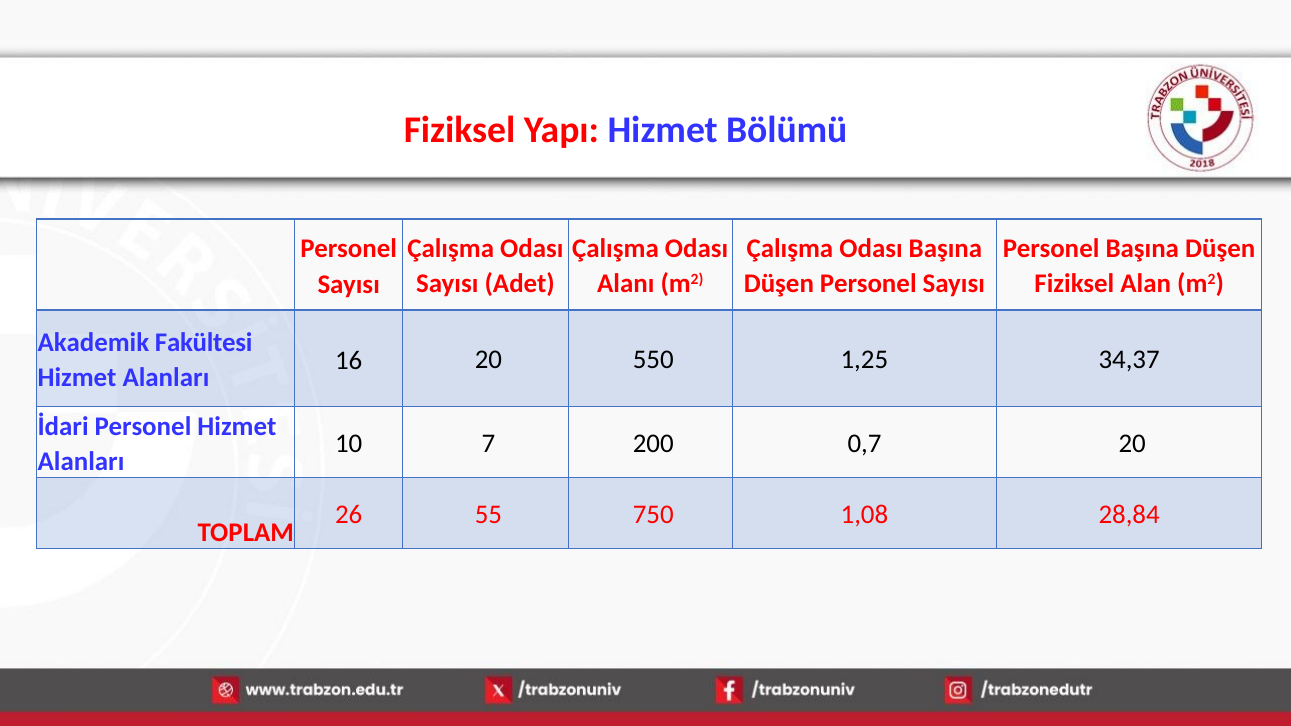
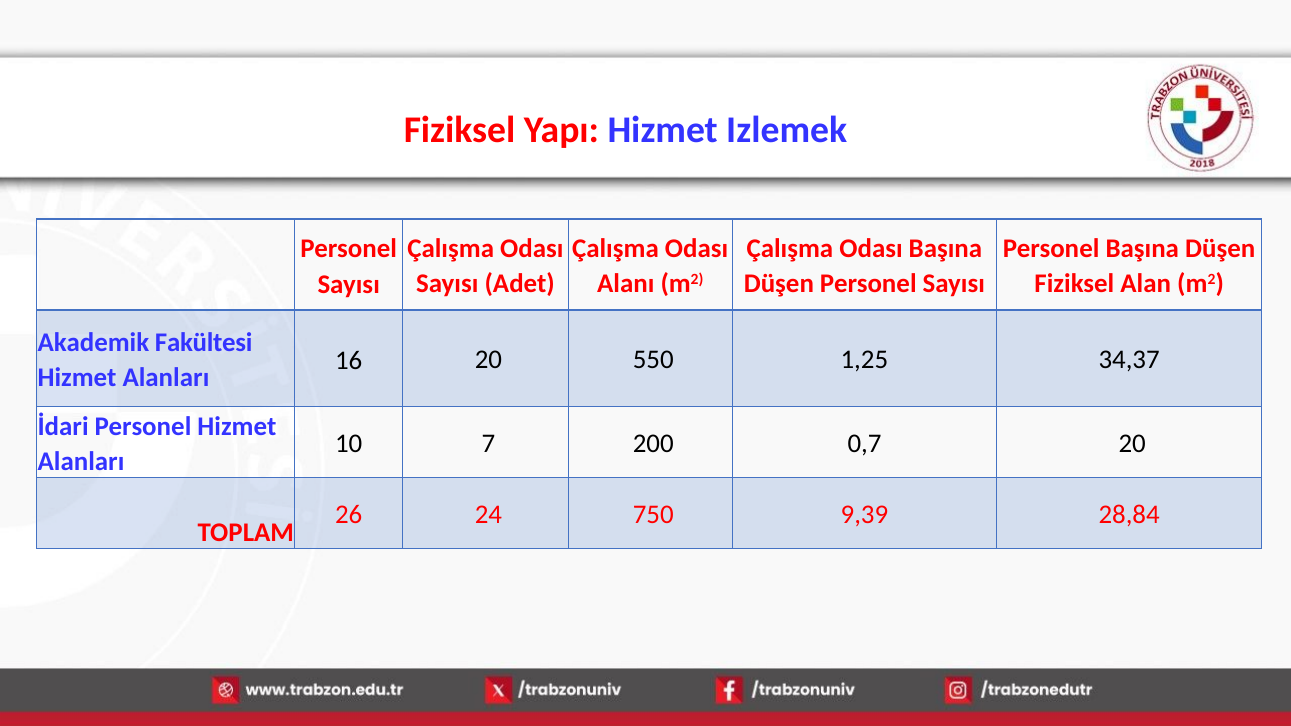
Bölümü: Bölümü -> Izlemek (787, 131)
55: 55 -> 24 (489, 515)
1,08: 1,08 -> 9,39 (864, 515)
